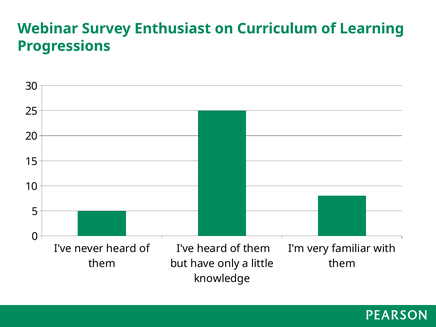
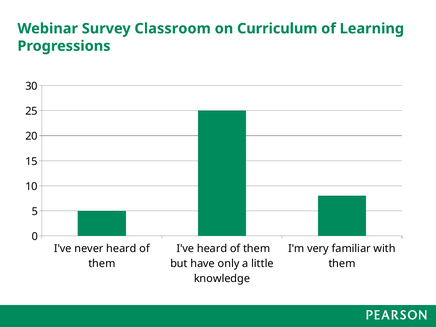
Enthusiast: Enthusiast -> Classroom (173, 29)
